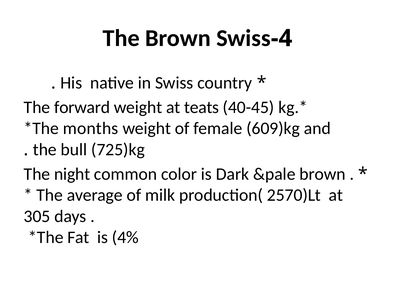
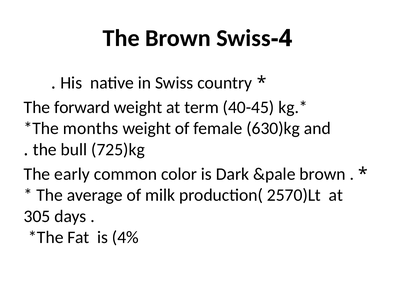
teats: teats -> term (202, 107)
609)kg: 609)kg -> 630)kg (273, 129)
night: night -> early (72, 174)
